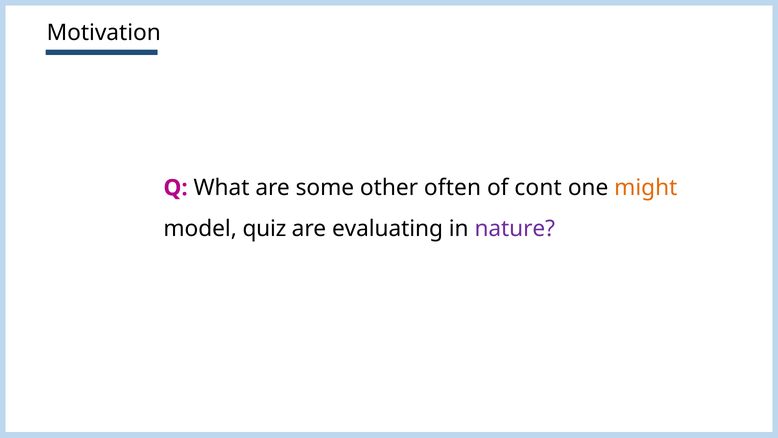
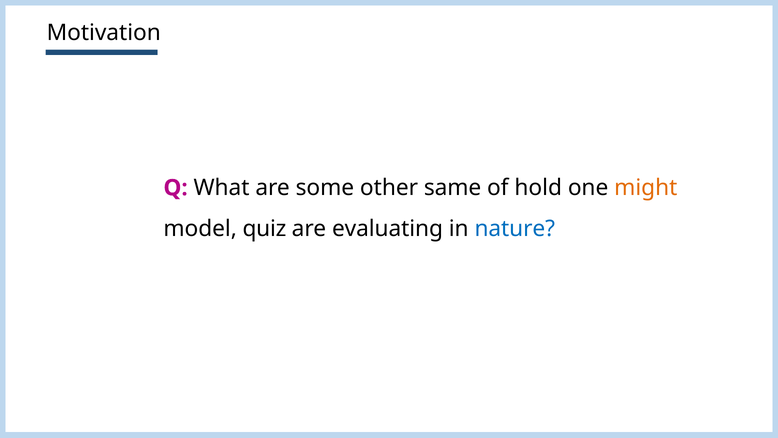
often: often -> same (453, 188)
cont: cont -> hold (538, 188)
nature colour: purple -> blue (515, 229)
